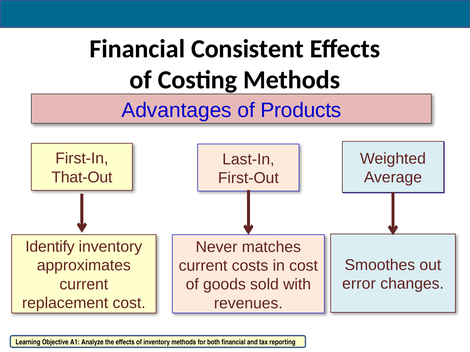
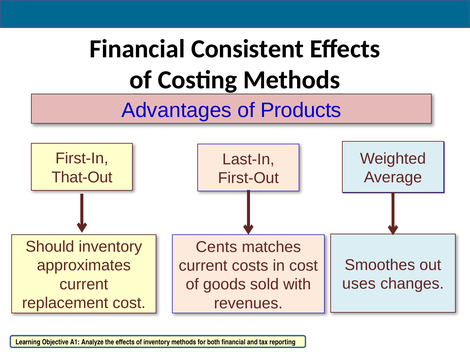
Identify: Identify -> Should (50, 247)
Never: Never -> Cents (216, 247)
error: error -> uses (359, 284)
